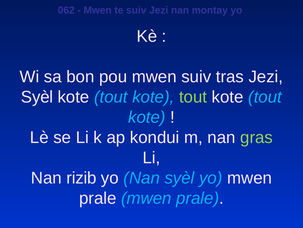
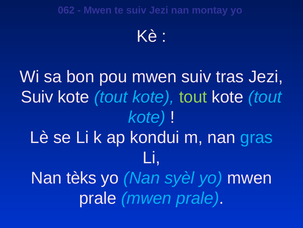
Syèl: Syèl -> Suiv (37, 97)
gras colour: light green -> light blue (257, 137)
rizib: rizib -> tèks (81, 177)
